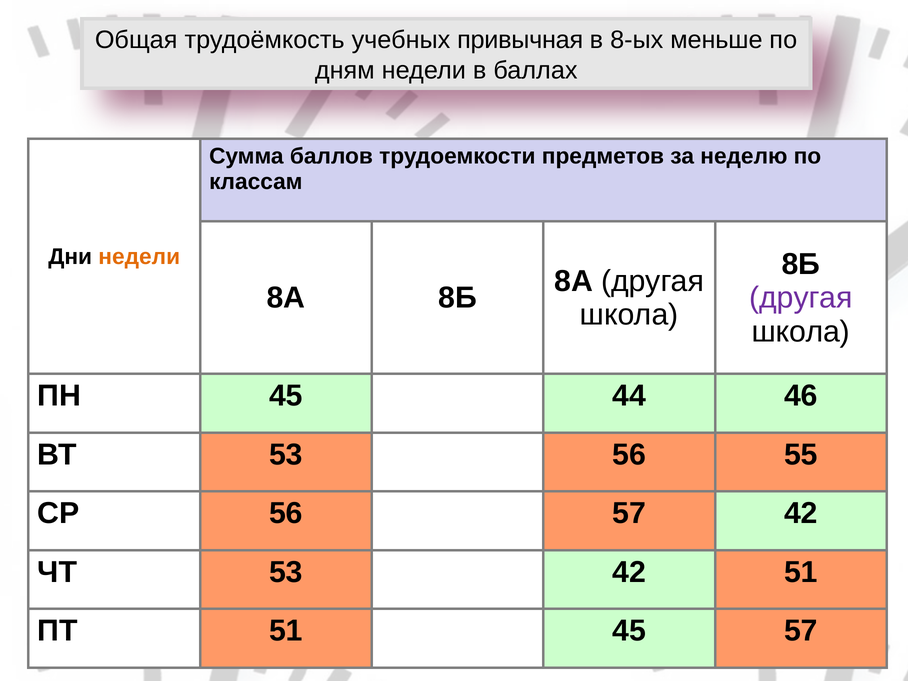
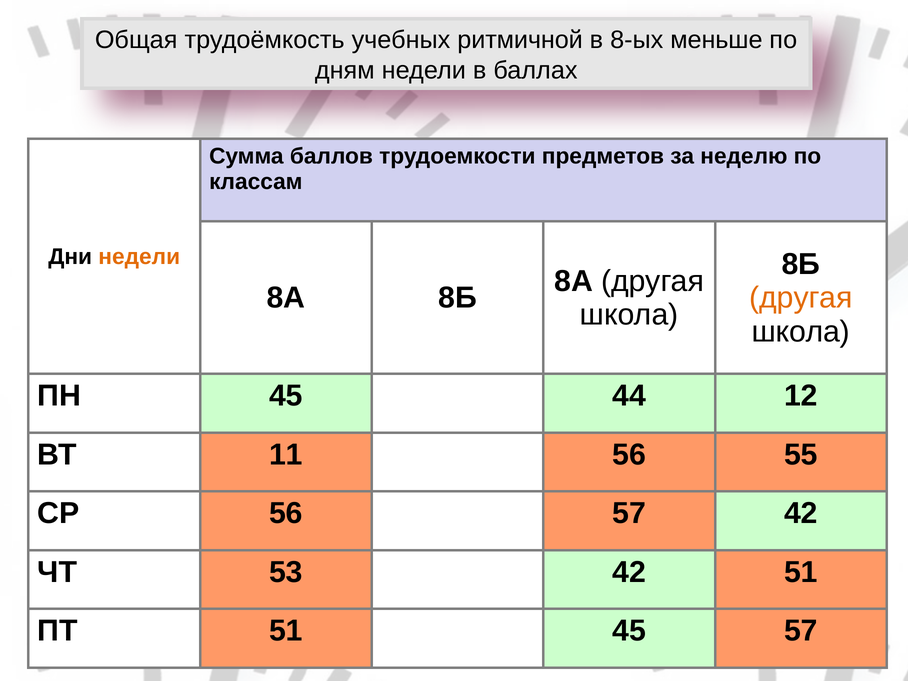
привычная: привычная -> ритмичной (520, 40)
другая colour: purple -> orange (801, 298)
46: 46 -> 12 (801, 396)
ВТ 53: 53 -> 11 (286, 455)
